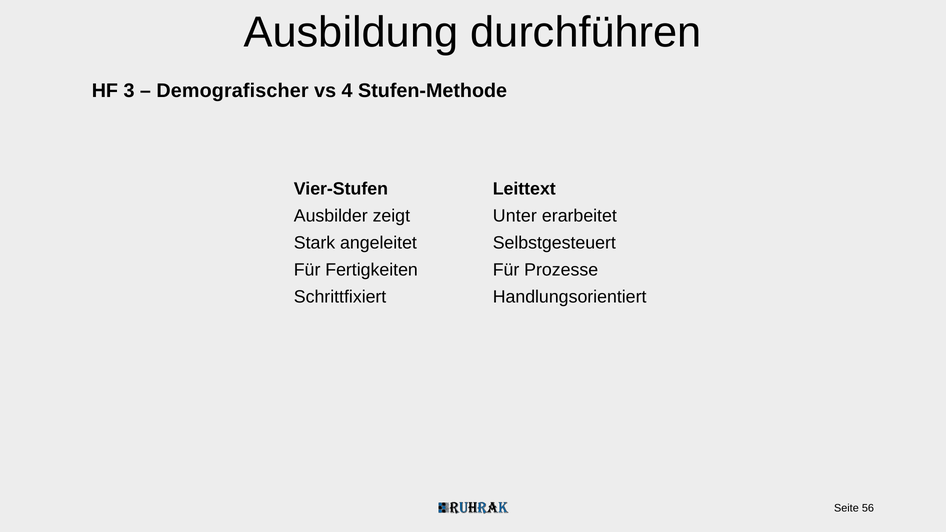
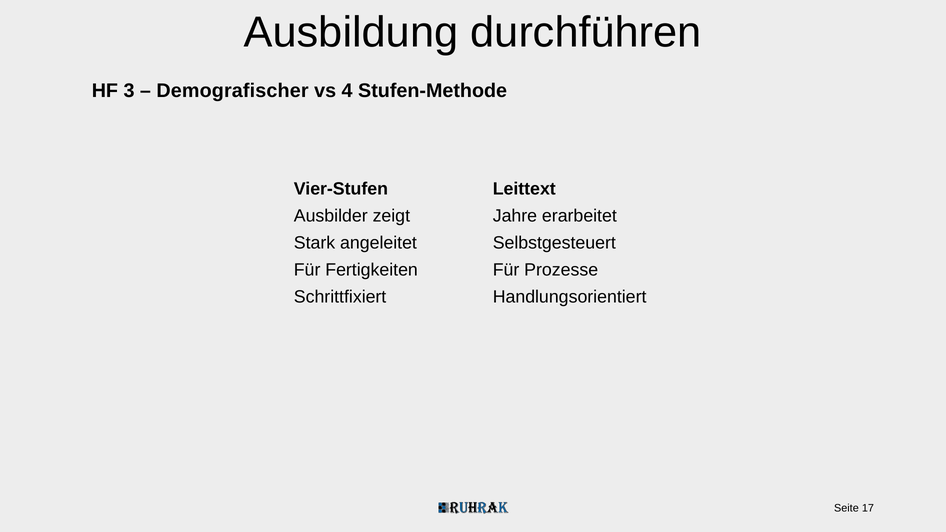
Unter: Unter -> Jahre (515, 216)
56: 56 -> 17 (868, 508)
